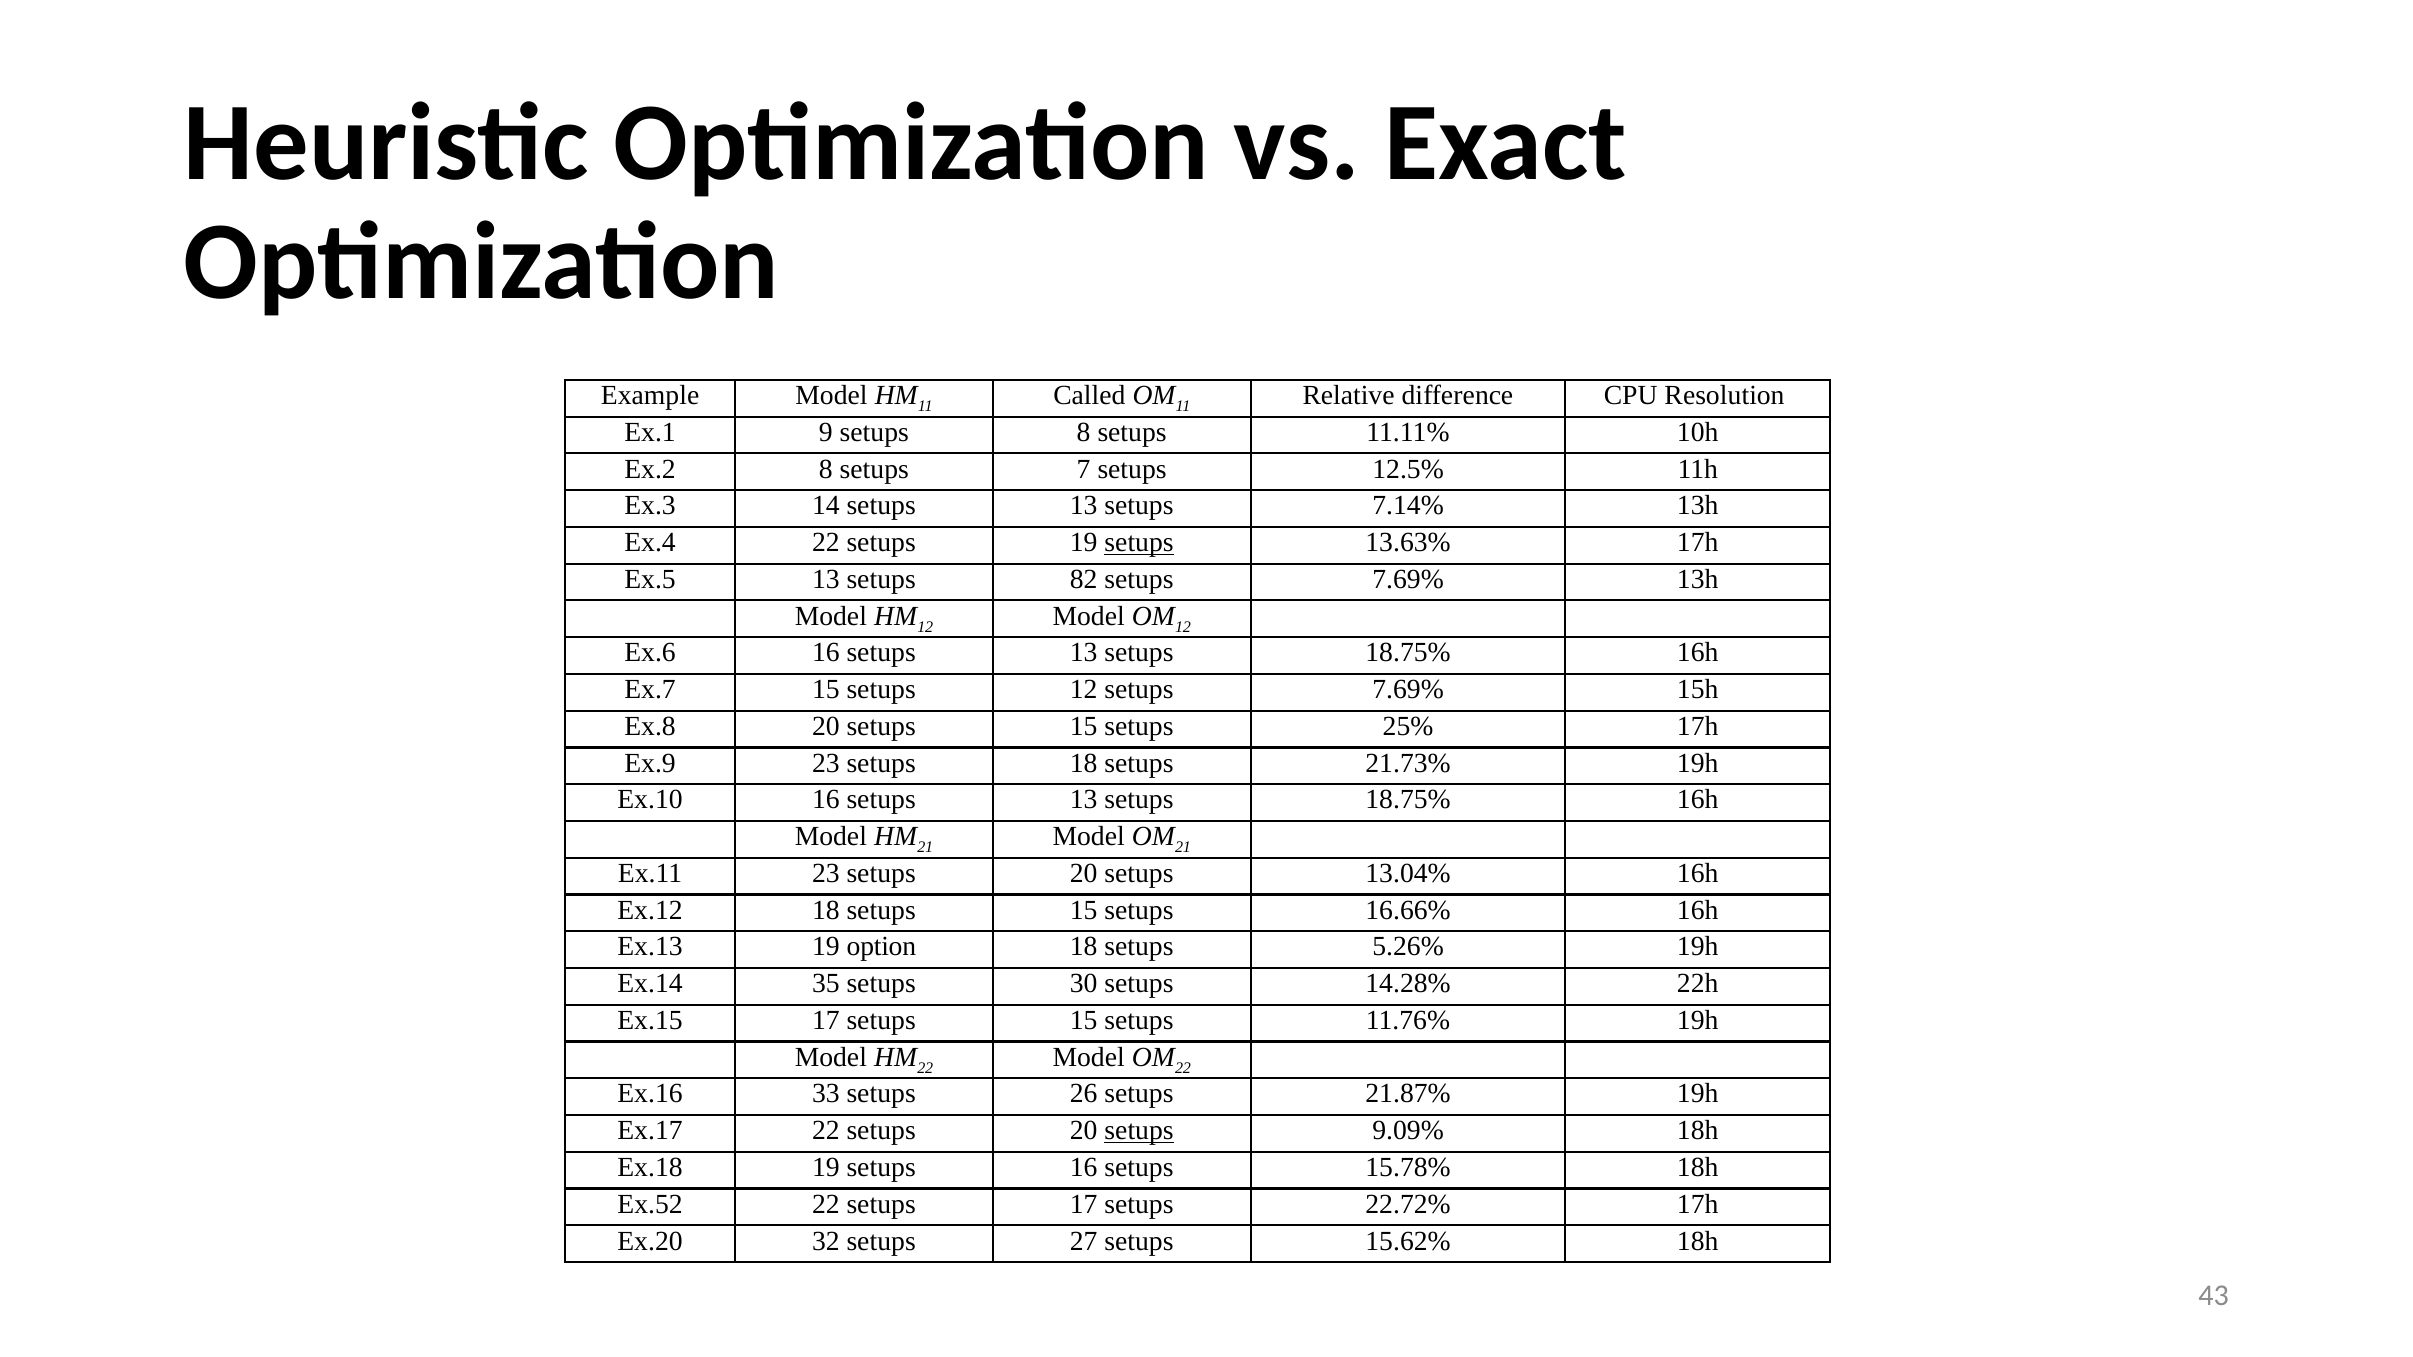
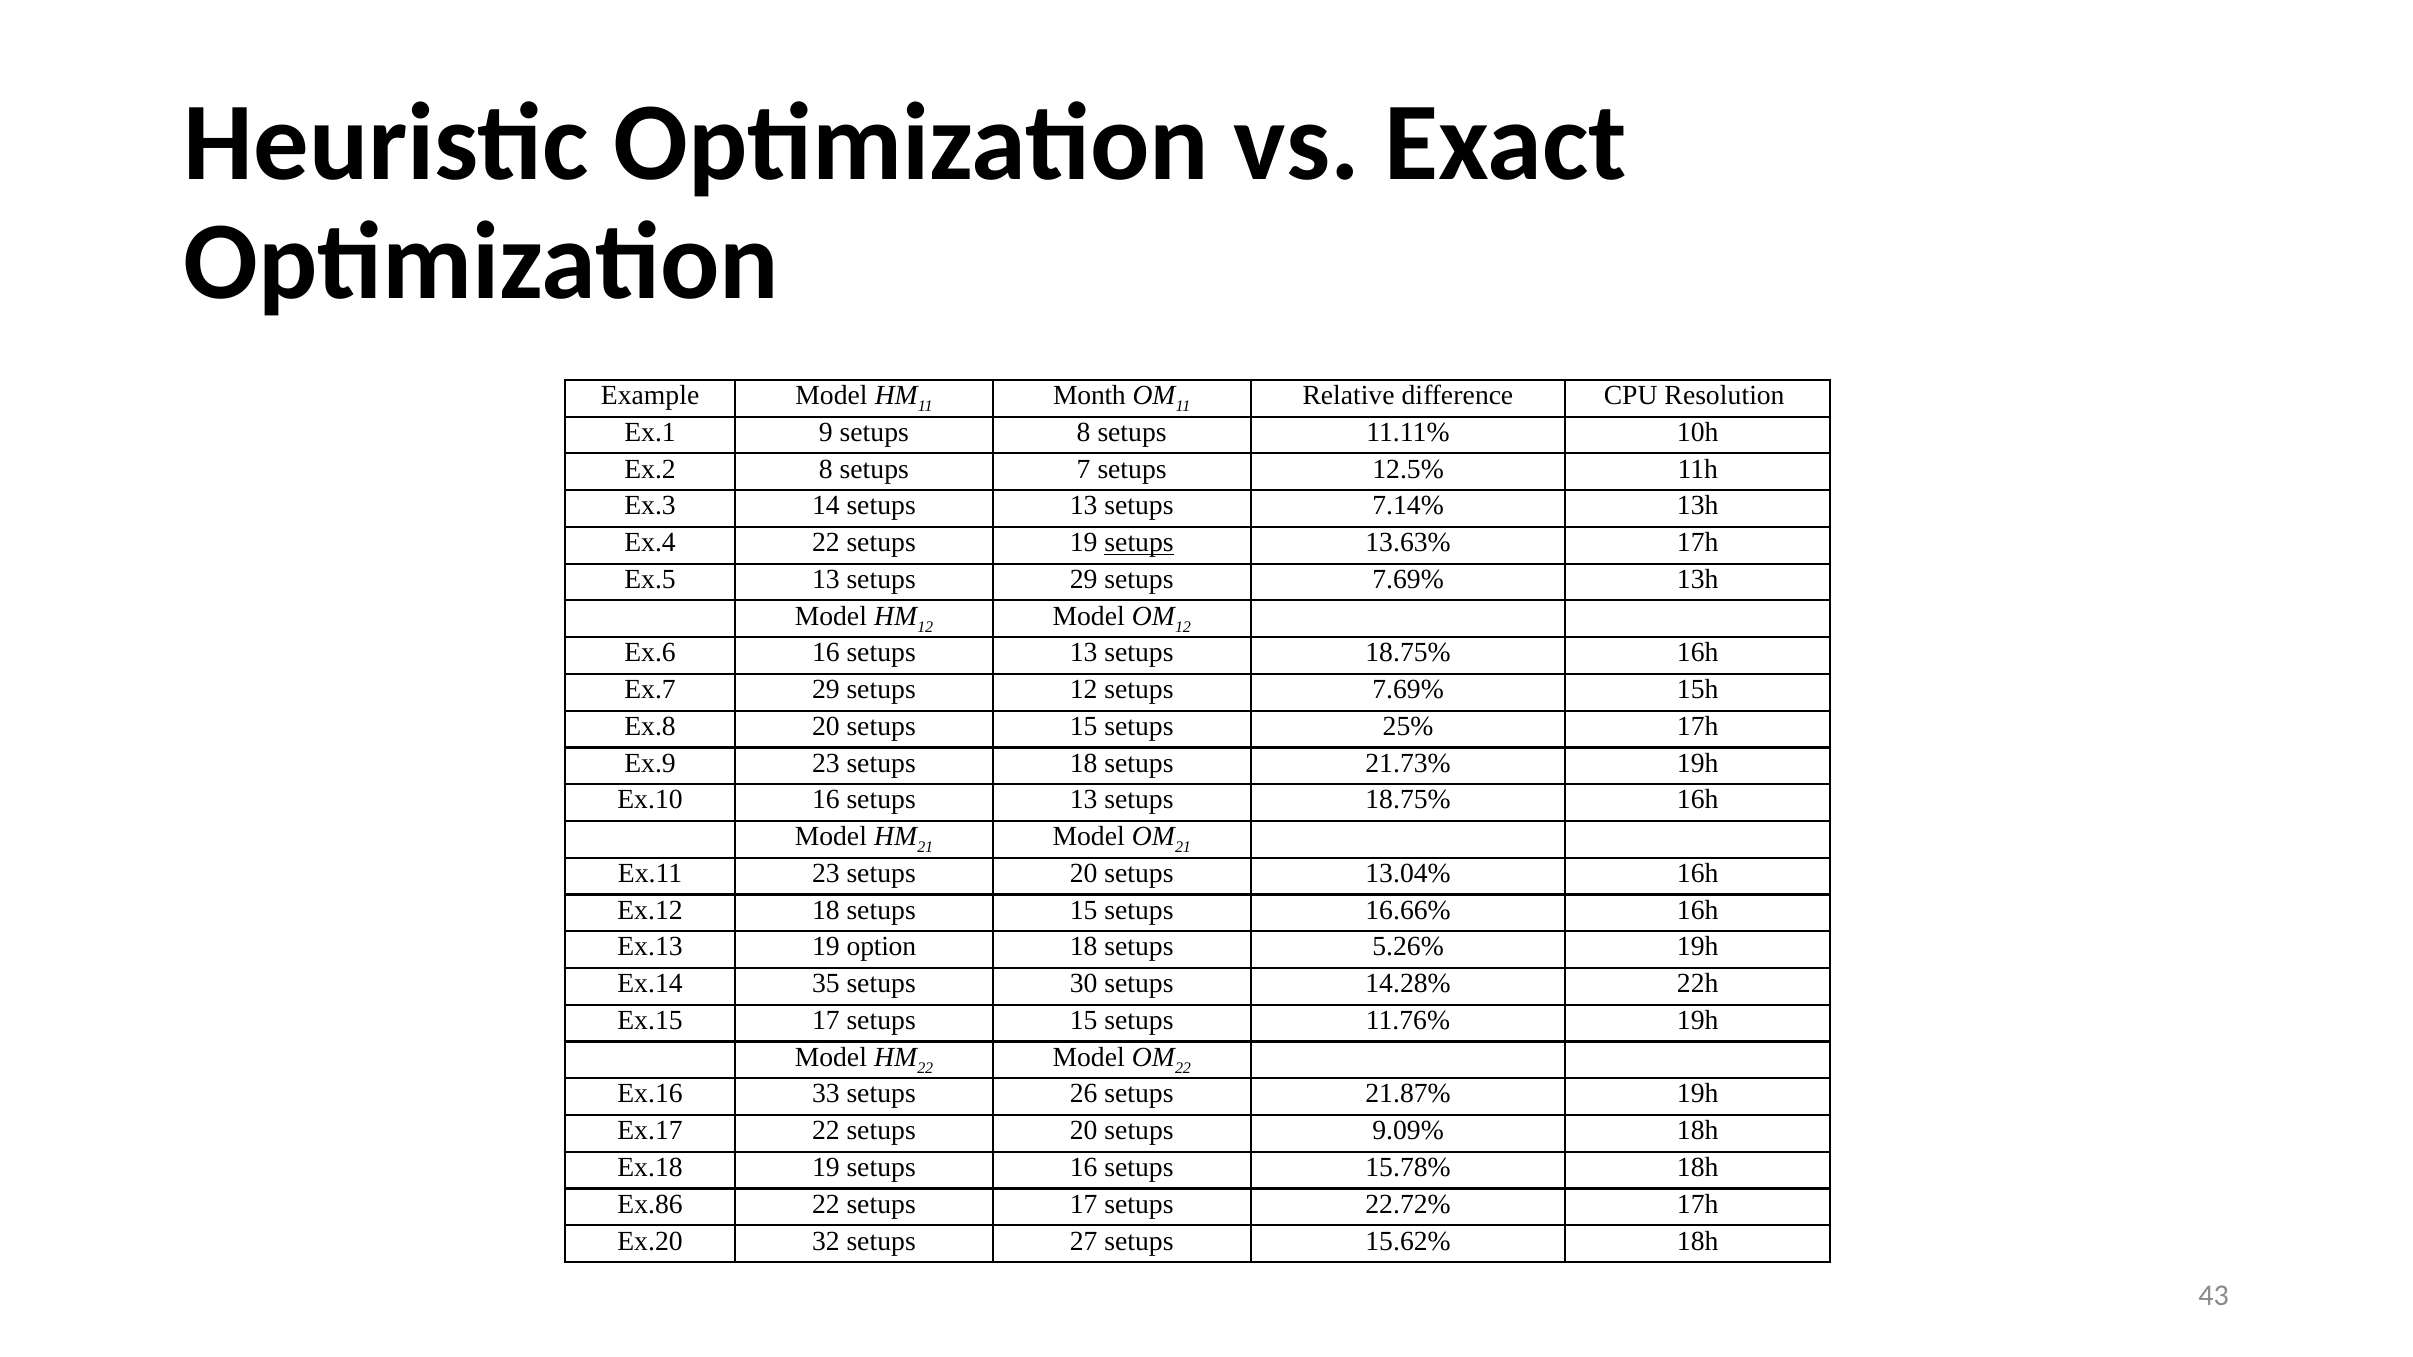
Called: Called -> Month (1089, 396)
setups 82: 82 -> 29 (1084, 579)
Ex.7 15: 15 -> 29 (826, 690)
setups underline: present -> none (1139, 1131)
Ex.52: Ex.52 -> Ex.86 (650, 1204)
